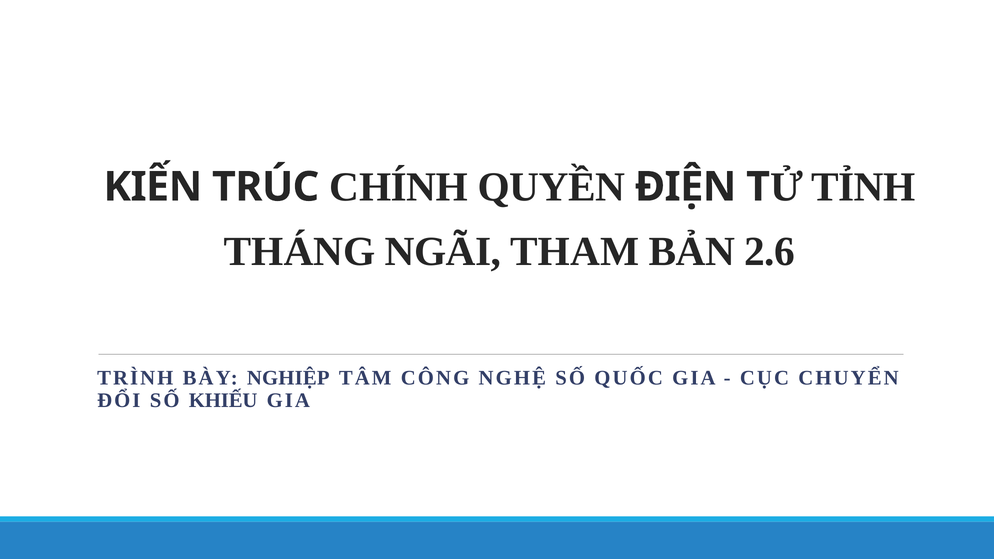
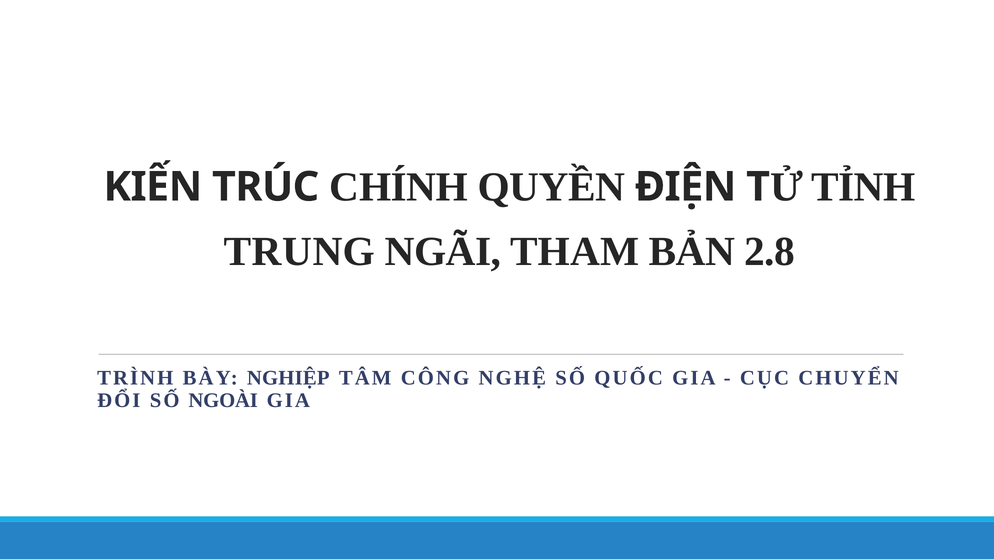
THÁNG: THÁNG -> TRUNG (299, 252)
2.6: 2.6 -> 2.8 (770, 252)
KHIẾU: KHIẾU -> NGOÀI (223, 400)
